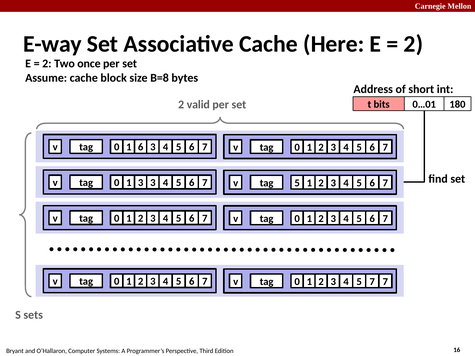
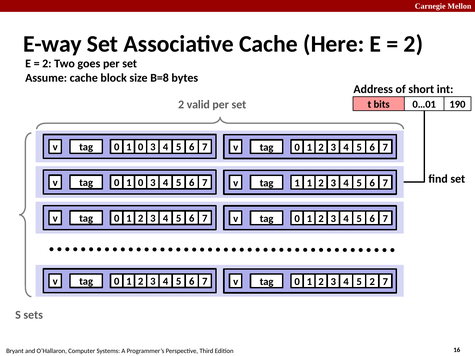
once: once -> goes (89, 64)
180: 180 -> 190 (457, 104)
6: 6 -> 0 (141, 147)
3: 3 -> 0 (141, 183)
4 5: 5 -> 1 (297, 183)
v 3 7: 7 -> 2 (372, 282)
